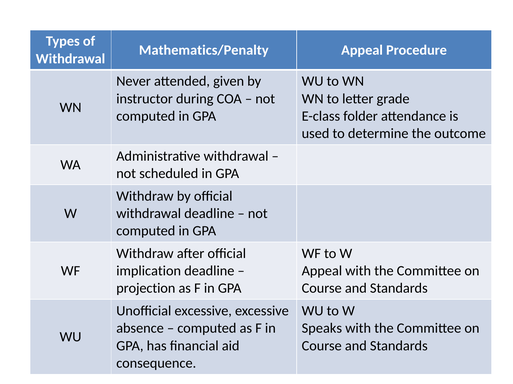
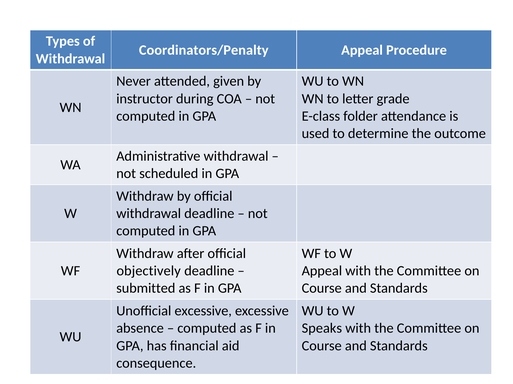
Mathematics/Penalty: Mathematics/Penalty -> Coordinators/Penalty (204, 50)
implication: implication -> objectively (149, 271)
projection: projection -> submitted (146, 289)
